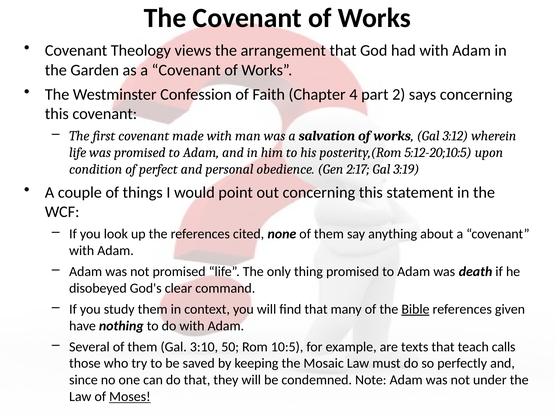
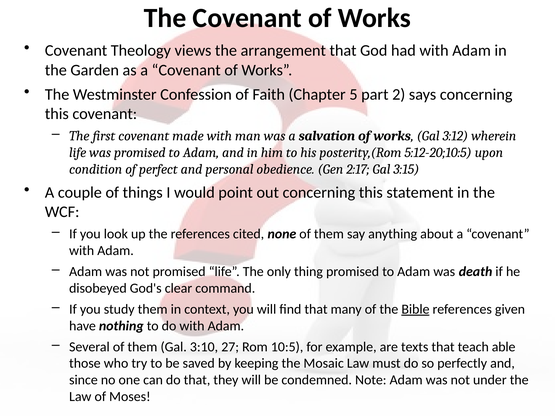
4: 4 -> 5 (353, 94)
3:19: 3:19 -> 3:15 (406, 169)
50: 50 -> 27 (230, 347)
calls: calls -> able (504, 347)
Moses underline: present -> none (130, 397)
